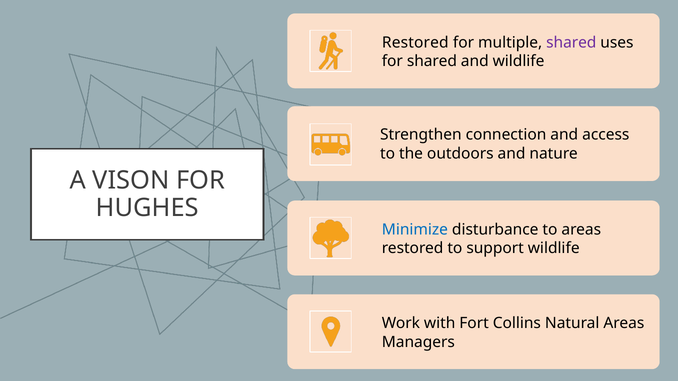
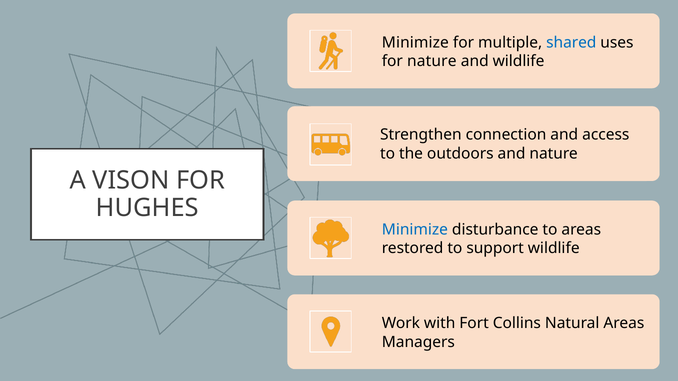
Restored: Restored -> Minimize (415, 43)
shared colour: purple -> blue (571, 43)
for shared: shared -> nature (432, 61)
